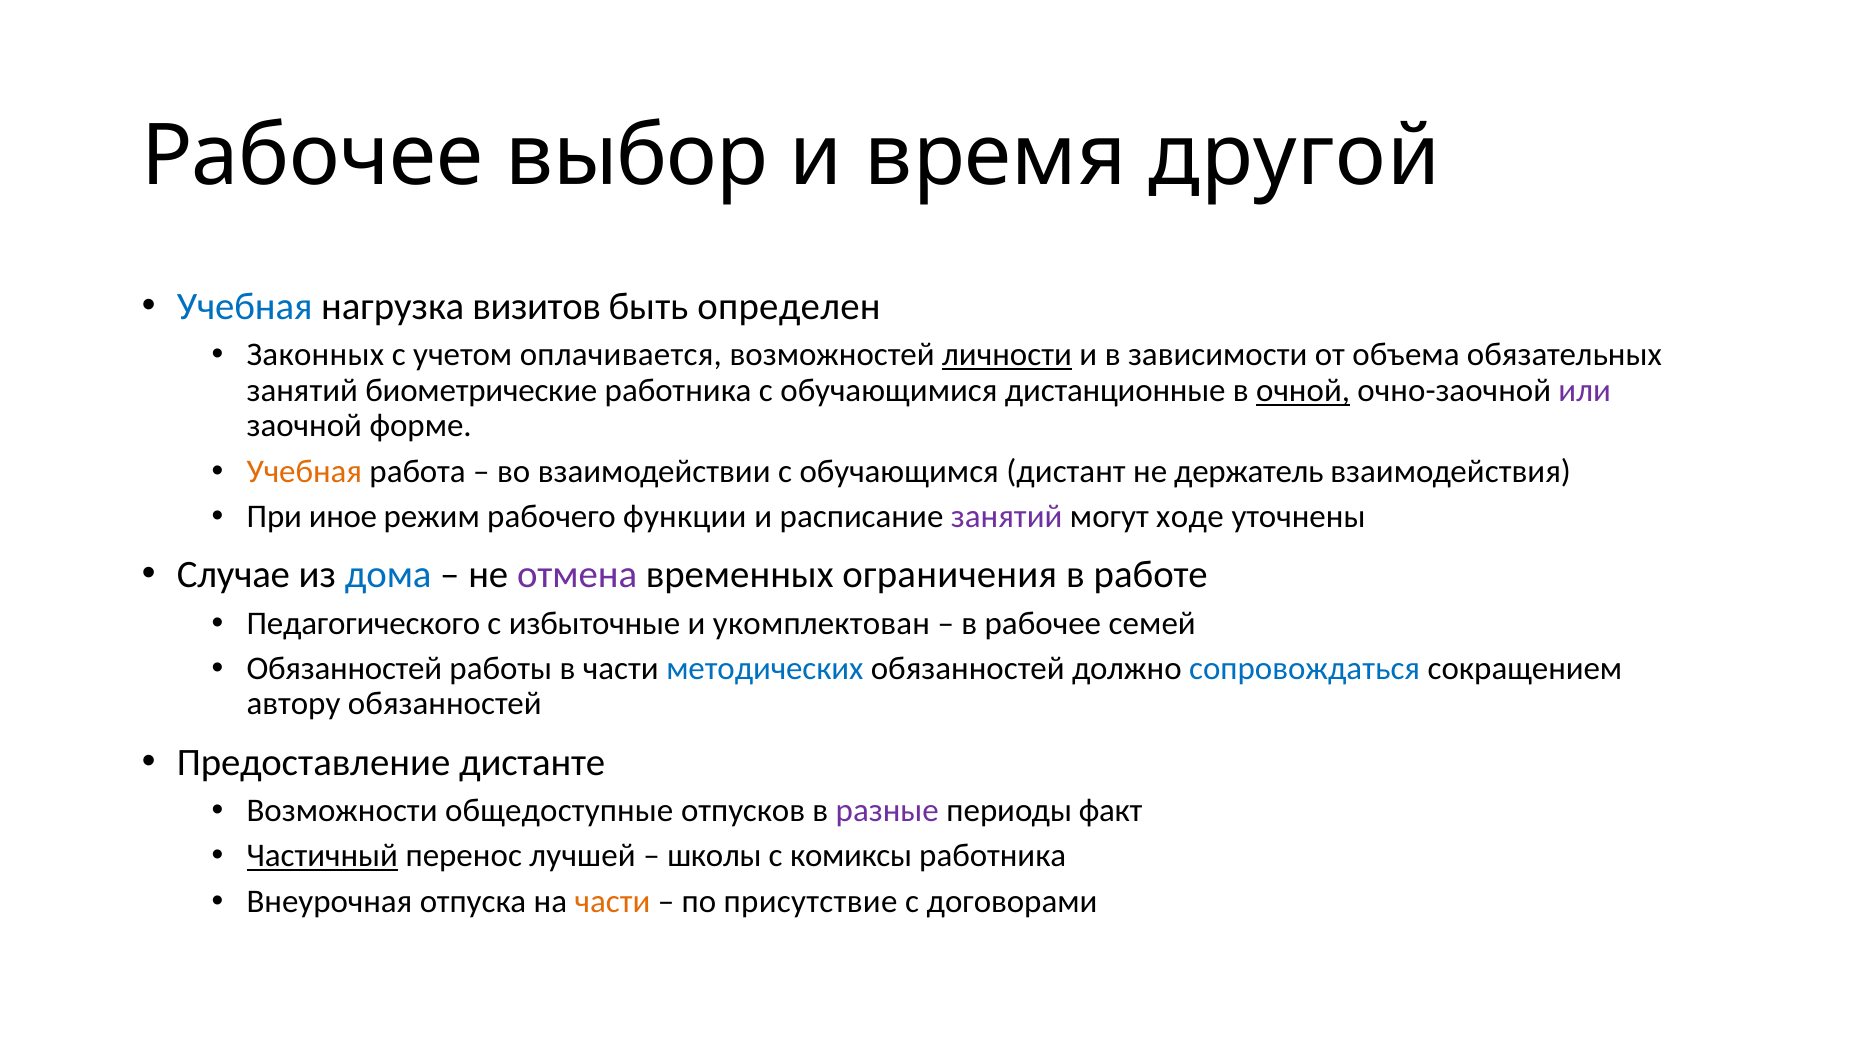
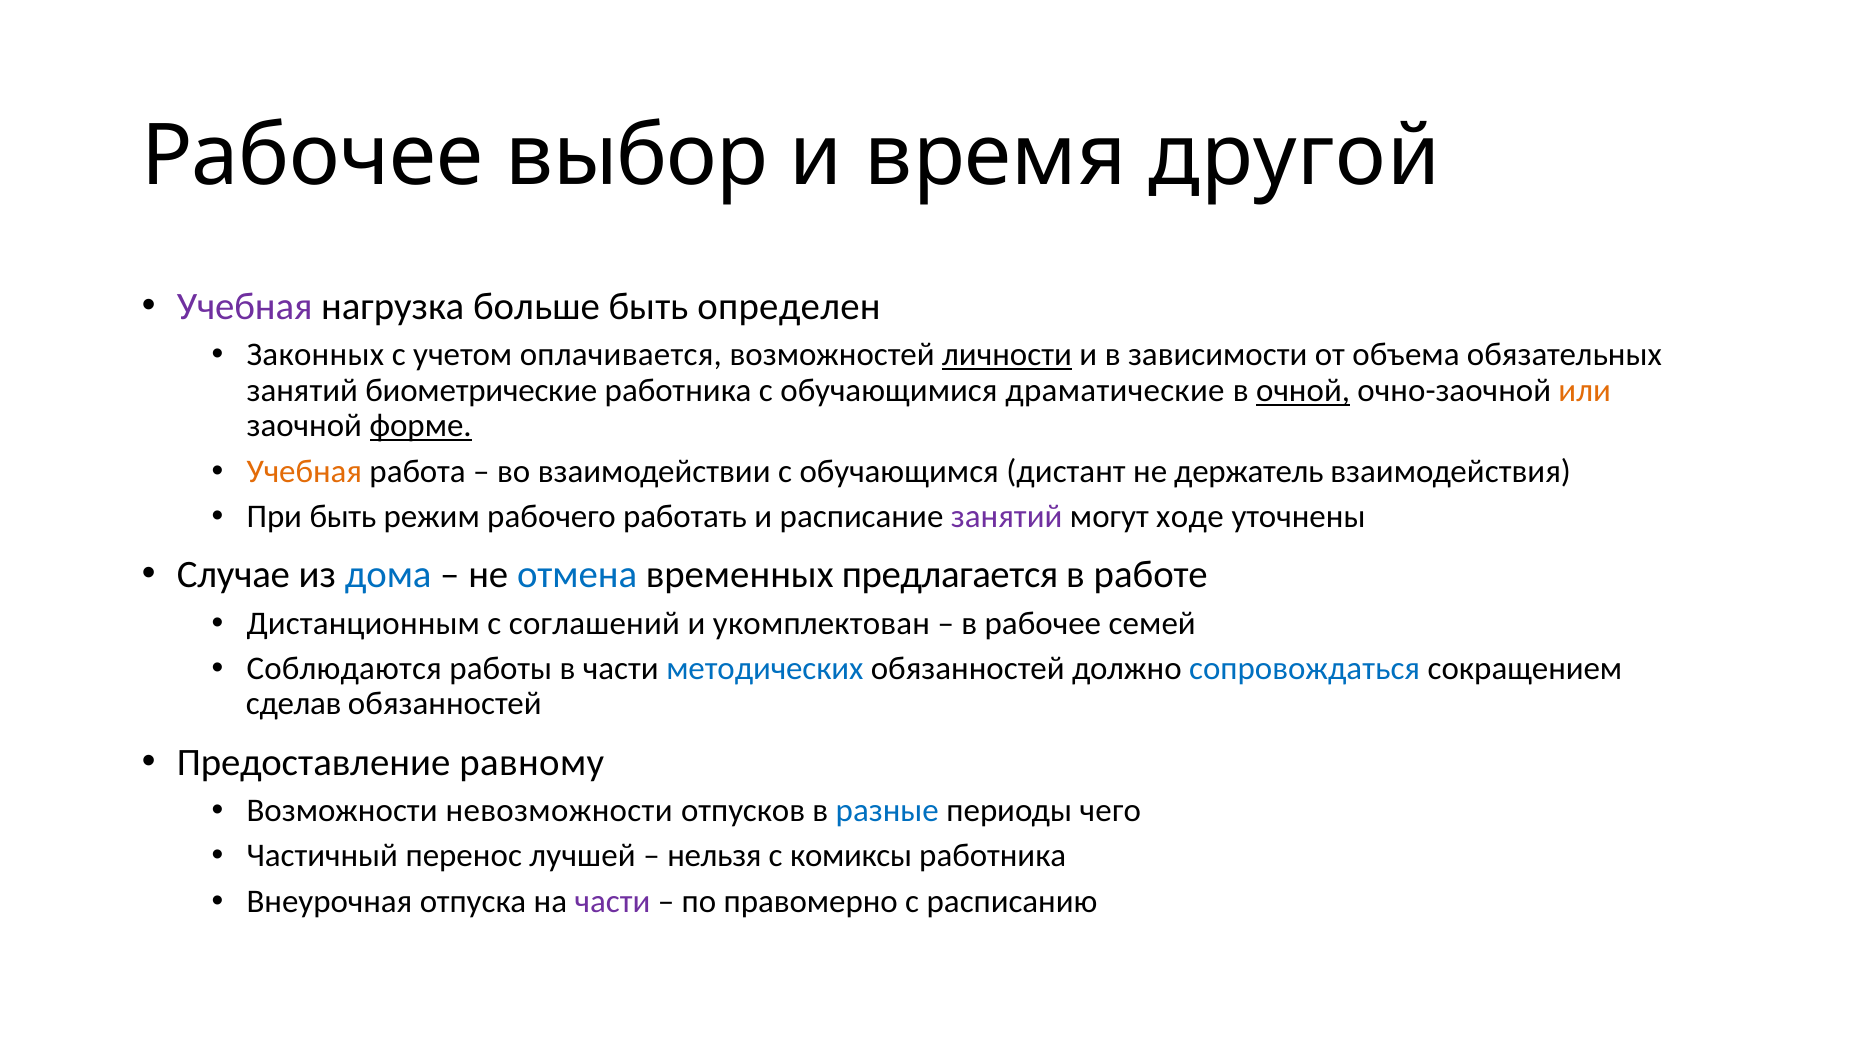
Учебная colour: blue -> purple (245, 306)
визитов: визитов -> больше (536, 306)
дистанционные: дистанционные -> драматические (1115, 390)
или colour: purple -> orange (1585, 390)
форме underline: none -> present (421, 426)
При иное: иное -> быть (343, 517)
функции: функции -> работать (685, 517)
отмена colour: purple -> blue (577, 575)
ограничения: ограничения -> предлагается (950, 575)
Педагогического: Педагогического -> Дистанционным (363, 623)
избыточные: избыточные -> соглашений (594, 623)
Обязанностей: Обязанностей -> Соблюдаются (344, 668)
автору: автору -> сделав (294, 704)
дистанте: дистанте -> равному (532, 762)
общедоступные: общедоступные -> невозможности (559, 811)
разные colour: purple -> blue (887, 811)
факт: факт -> чего (1110, 811)
Частичный underline: present -> none (322, 856)
школы: школы -> нельзя (714, 856)
части colour: orange -> purple (613, 901)
присутствие: присутствие -> правомерно (811, 901)
договорами: договорами -> расписанию (1012, 901)
